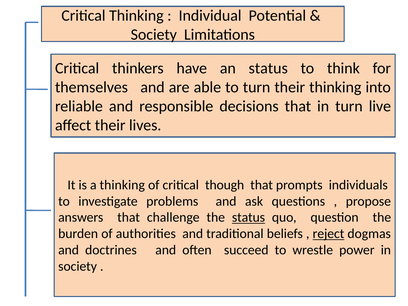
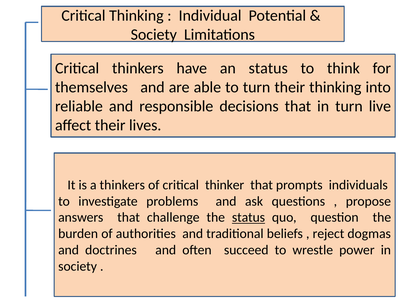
a thinking: thinking -> thinkers (122, 185)
though: though -> thinker (225, 185)
reject underline: present -> none (328, 234)
